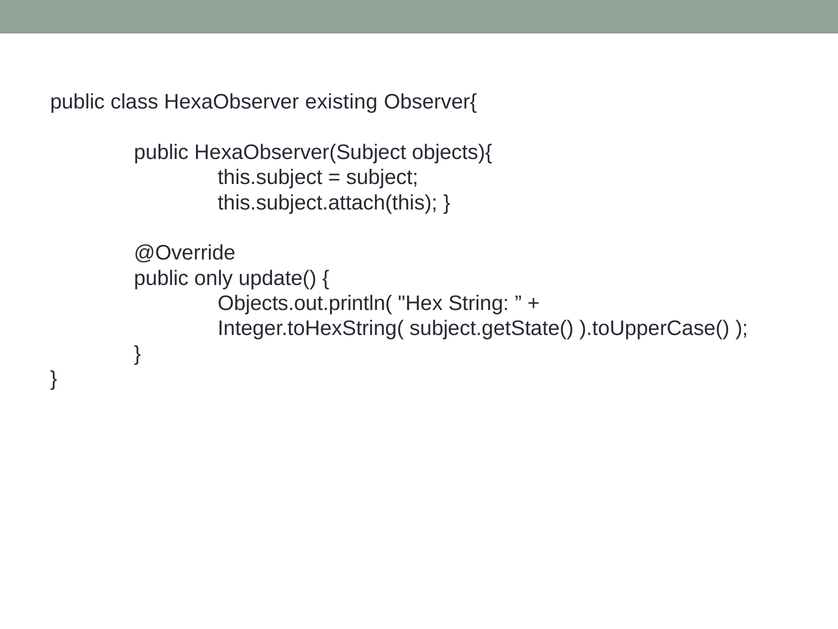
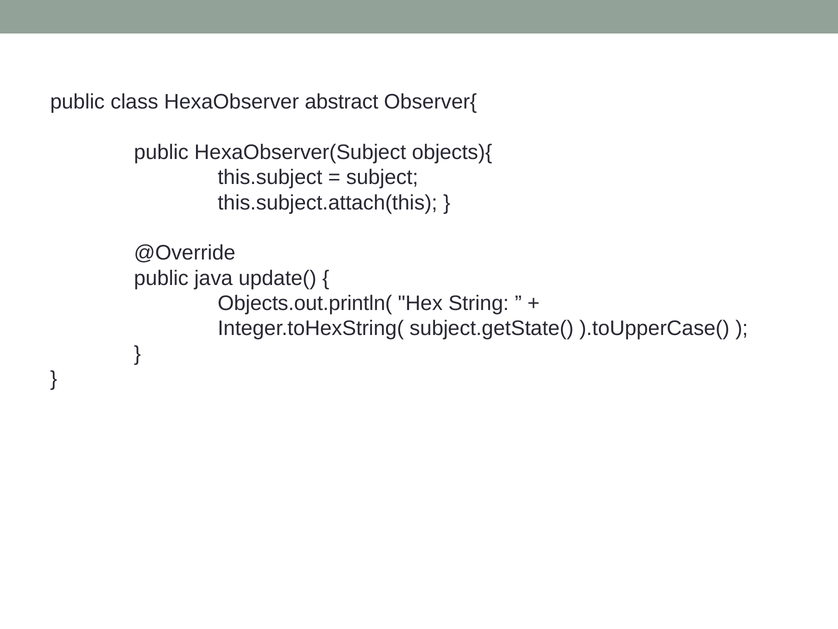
existing: existing -> abstract (342, 102)
only: only -> java (214, 278)
